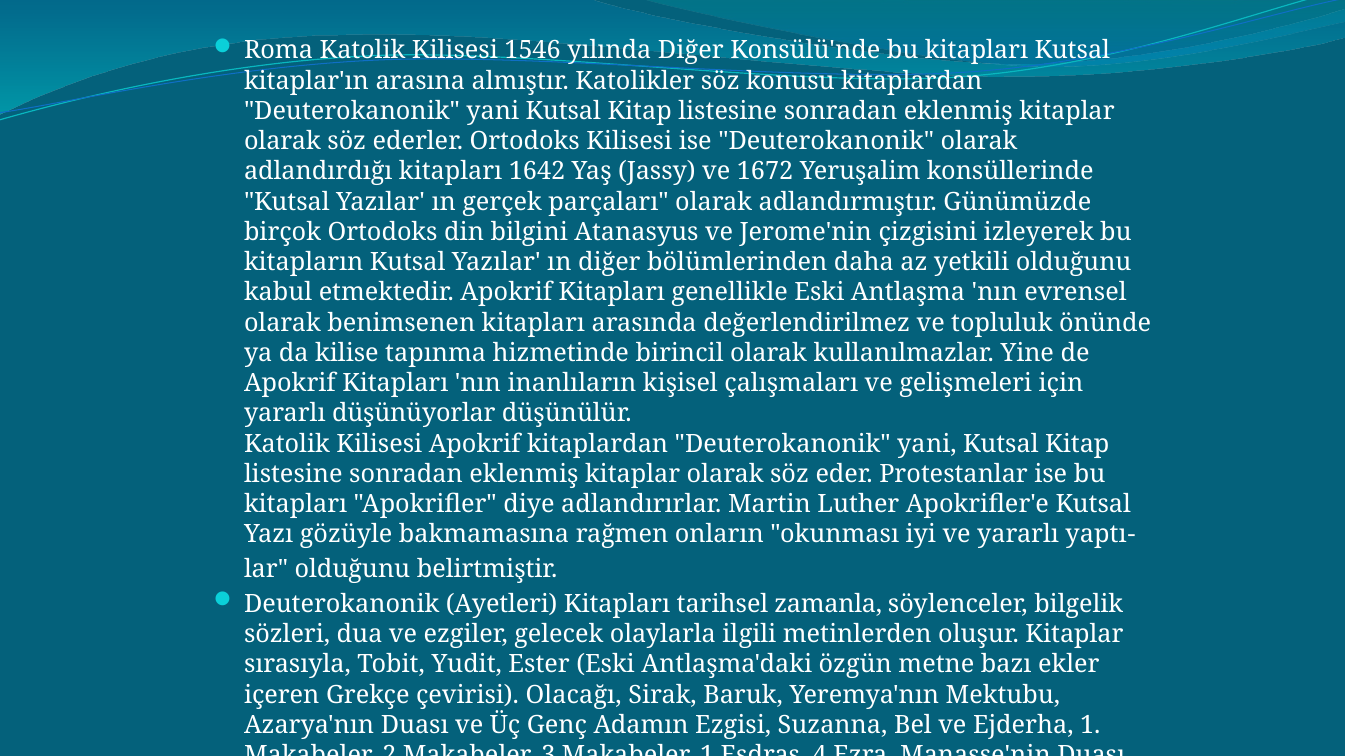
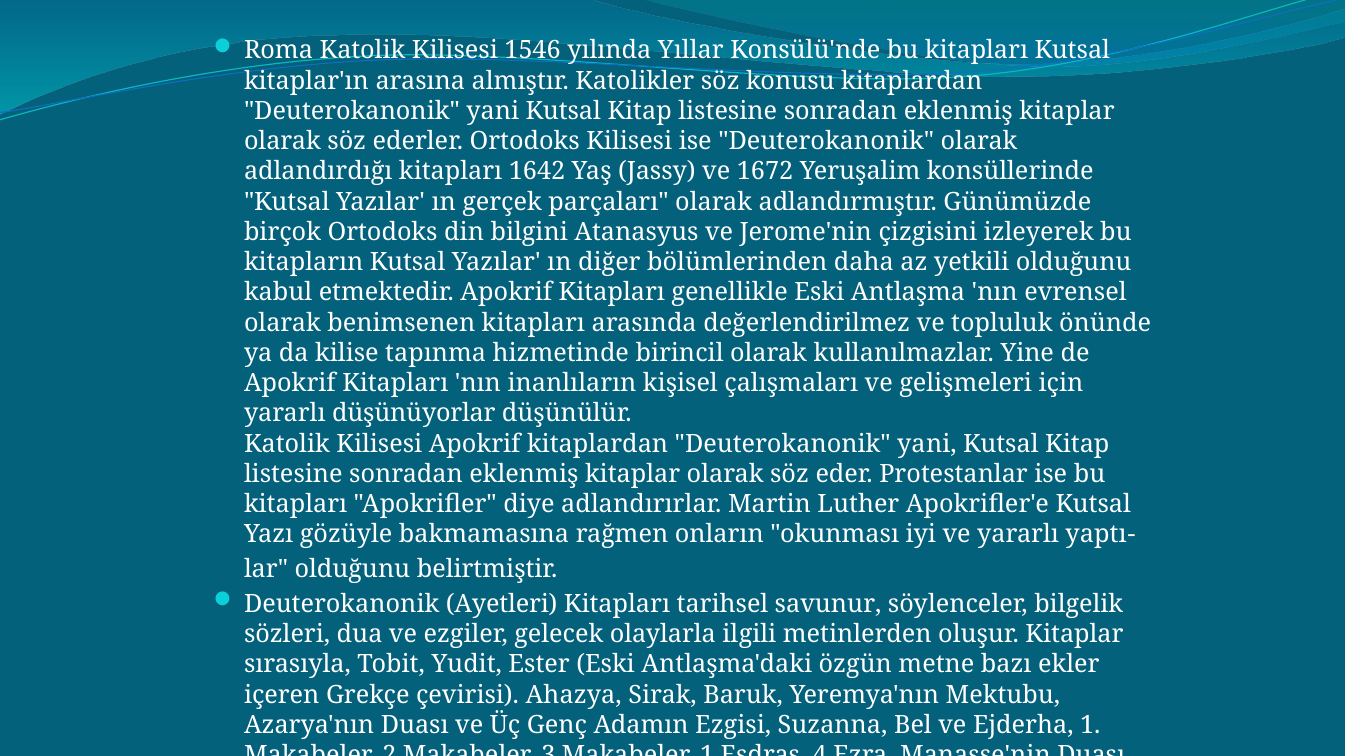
yılında Diğer: Diğer -> Yıllar (691, 51)
zamanla: zamanla -> savunur (828, 604)
Olacağı: Olacağı -> Ahazya (574, 695)
